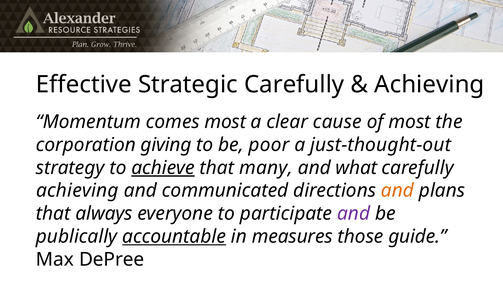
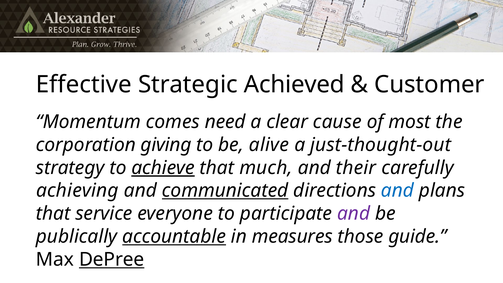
Strategic Carefully: Carefully -> Achieved (294, 85)
Achieving: Achieving -> Customer (429, 85)
comes most: most -> need (225, 122)
poor: poor -> alive (269, 145)
many: many -> much (266, 168)
what: what -> their (356, 168)
communicated underline: none -> present (225, 191)
and colour: orange -> blue (397, 191)
always: always -> service (104, 214)
DePree underline: none -> present (112, 259)
